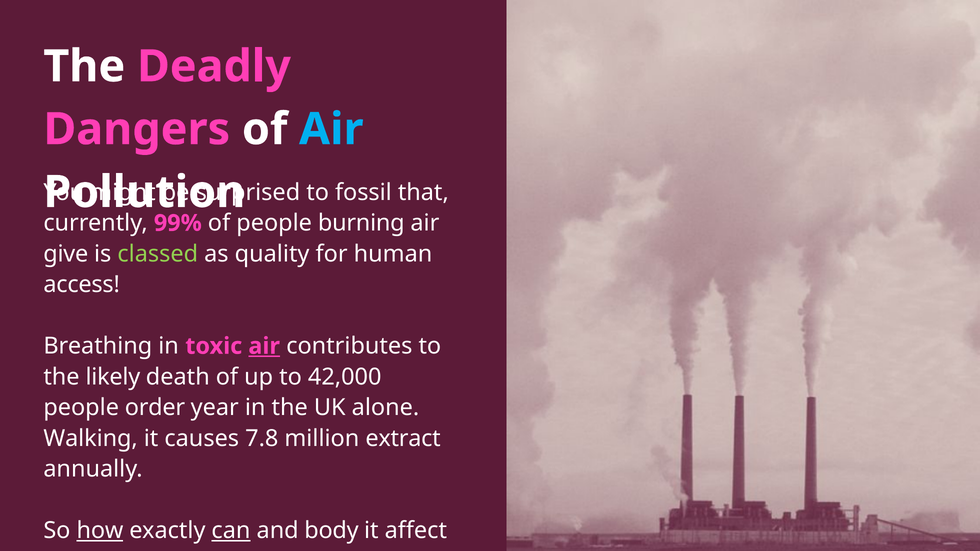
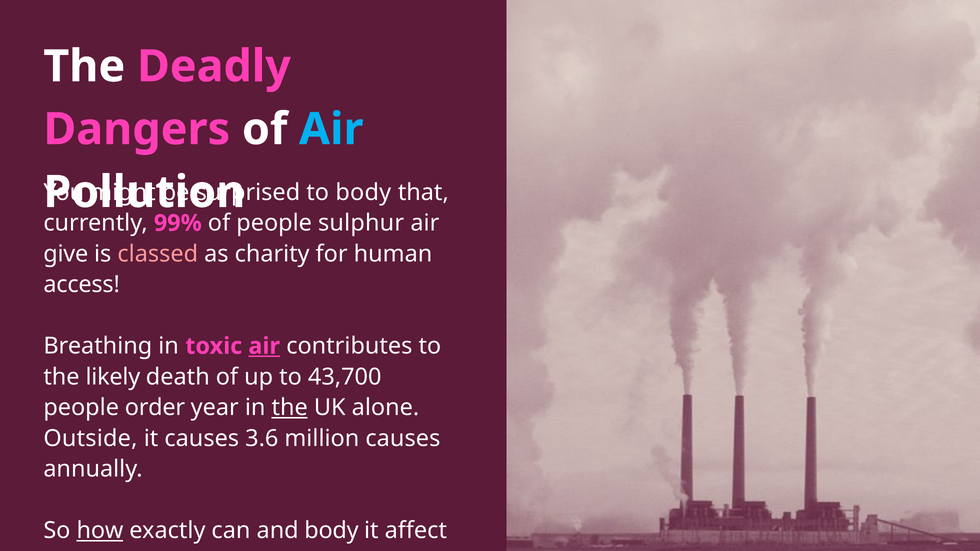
to fossil: fossil -> body (363, 192)
burning: burning -> sulphur (361, 223)
classed colour: light green -> pink (158, 254)
quality: quality -> charity (272, 254)
42,000: 42,000 -> 43,700 (345, 377)
the underline: none -> present (290, 408)
Walking: Walking -> Outside (90, 439)
7.8: 7.8 -> 3.6 (262, 439)
million extract: extract -> causes (403, 439)
can underline: present -> none (231, 531)
